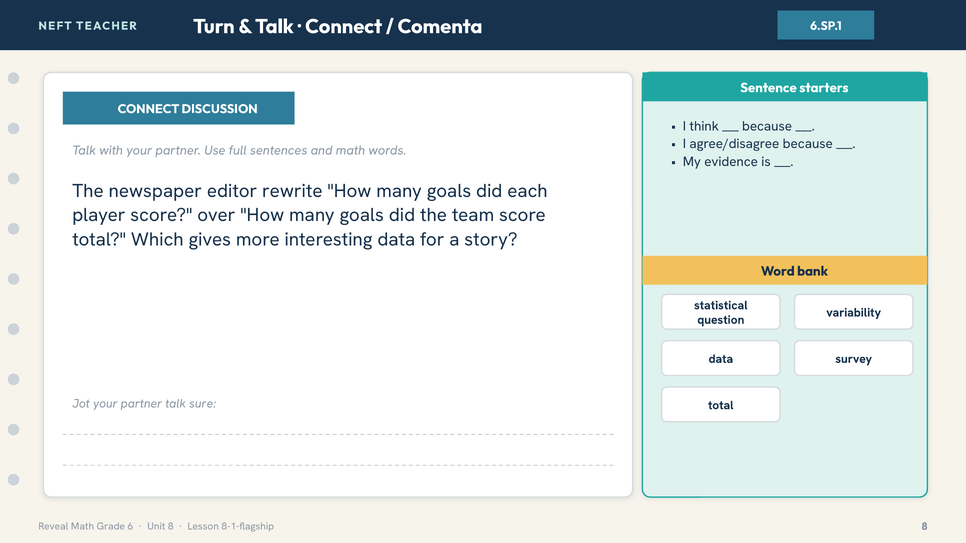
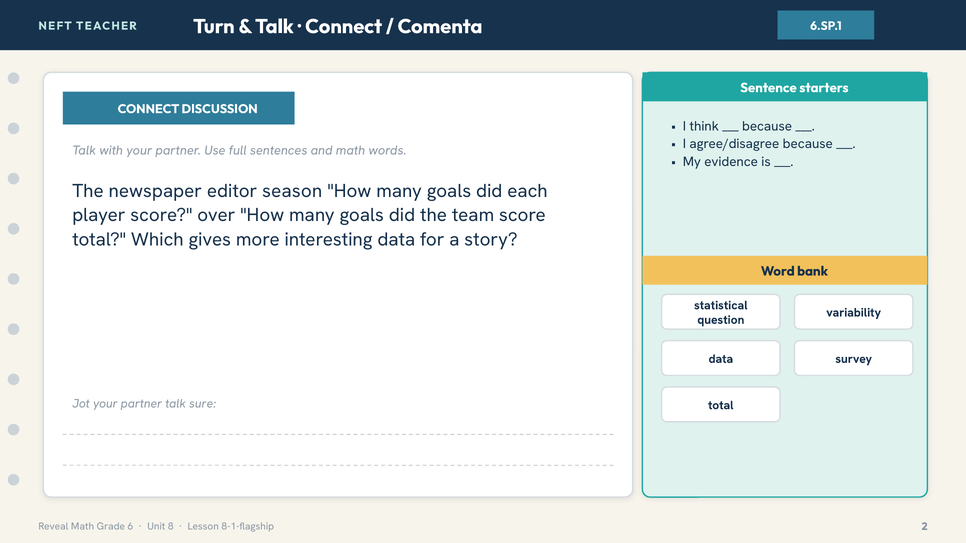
rewrite: rewrite -> season (292, 191)
8-1-flagship 8: 8 -> 2 (925, 527)
